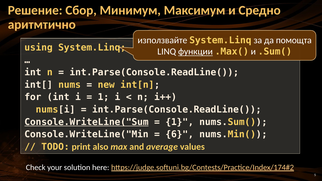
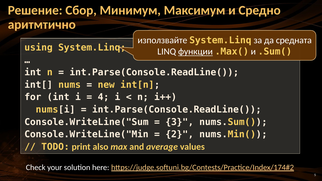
помощта: помощта -> средната (294, 40)
1: 1 -> 4 (103, 97)
Console.WriteLine("Sum underline: present -> none (86, 122)
1: 1 -> 3 (180, 122)
6: 6 -> 2 (180, 134)
